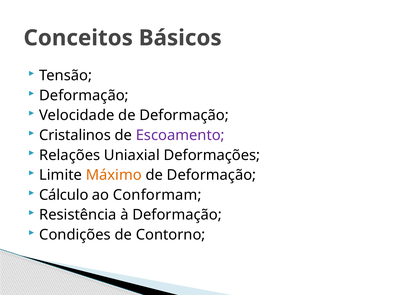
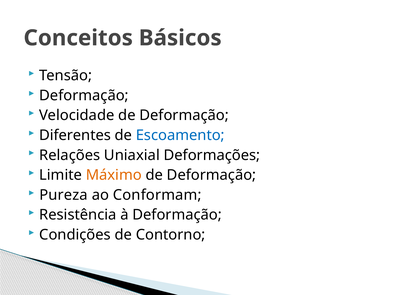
Cristalinos: Cristalinos -> Diferentes (75, 135)
Escoamento colour: purple -> blue (180, 135)
Cálculo: Cálculo -> Pureza (64, 195)
